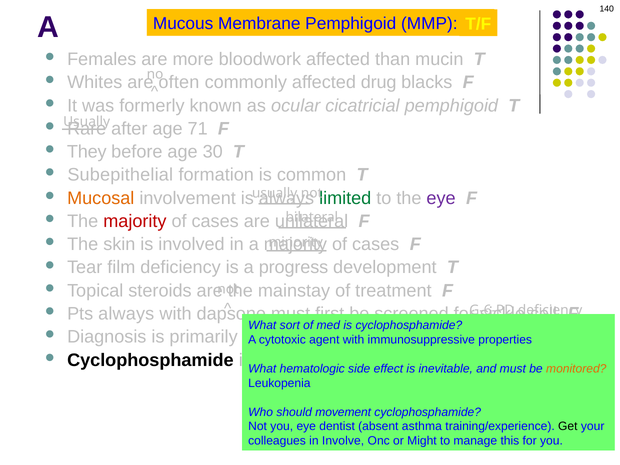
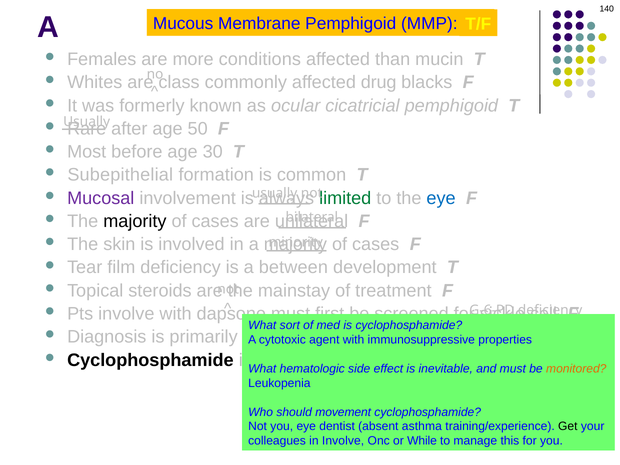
bloodwork: bloodwork -> conditions (260, 59)
often: often -> class (179, 82)
71: 71 -> 50 (198, 129)
They: They -> Most (87, 152)
Mucosal colour: orange -> purple (101, 198)
eye colour: purple -> blue (441, 198)
majority colour: red -> black (135, 221)
progress: progress -> between (293, 268)
Pts always: always -> involve (126, 314)
Might: Might -> While (422, 441)
